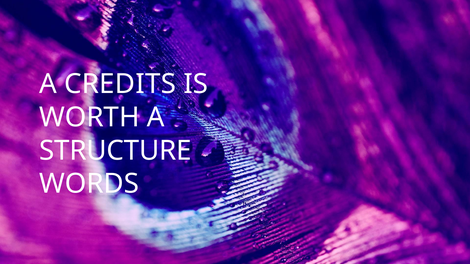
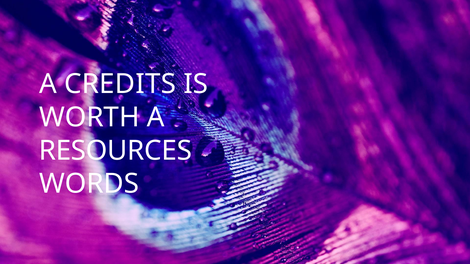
STRUCTURE: STRUCTURE -> RESOURCES (115, 151)
